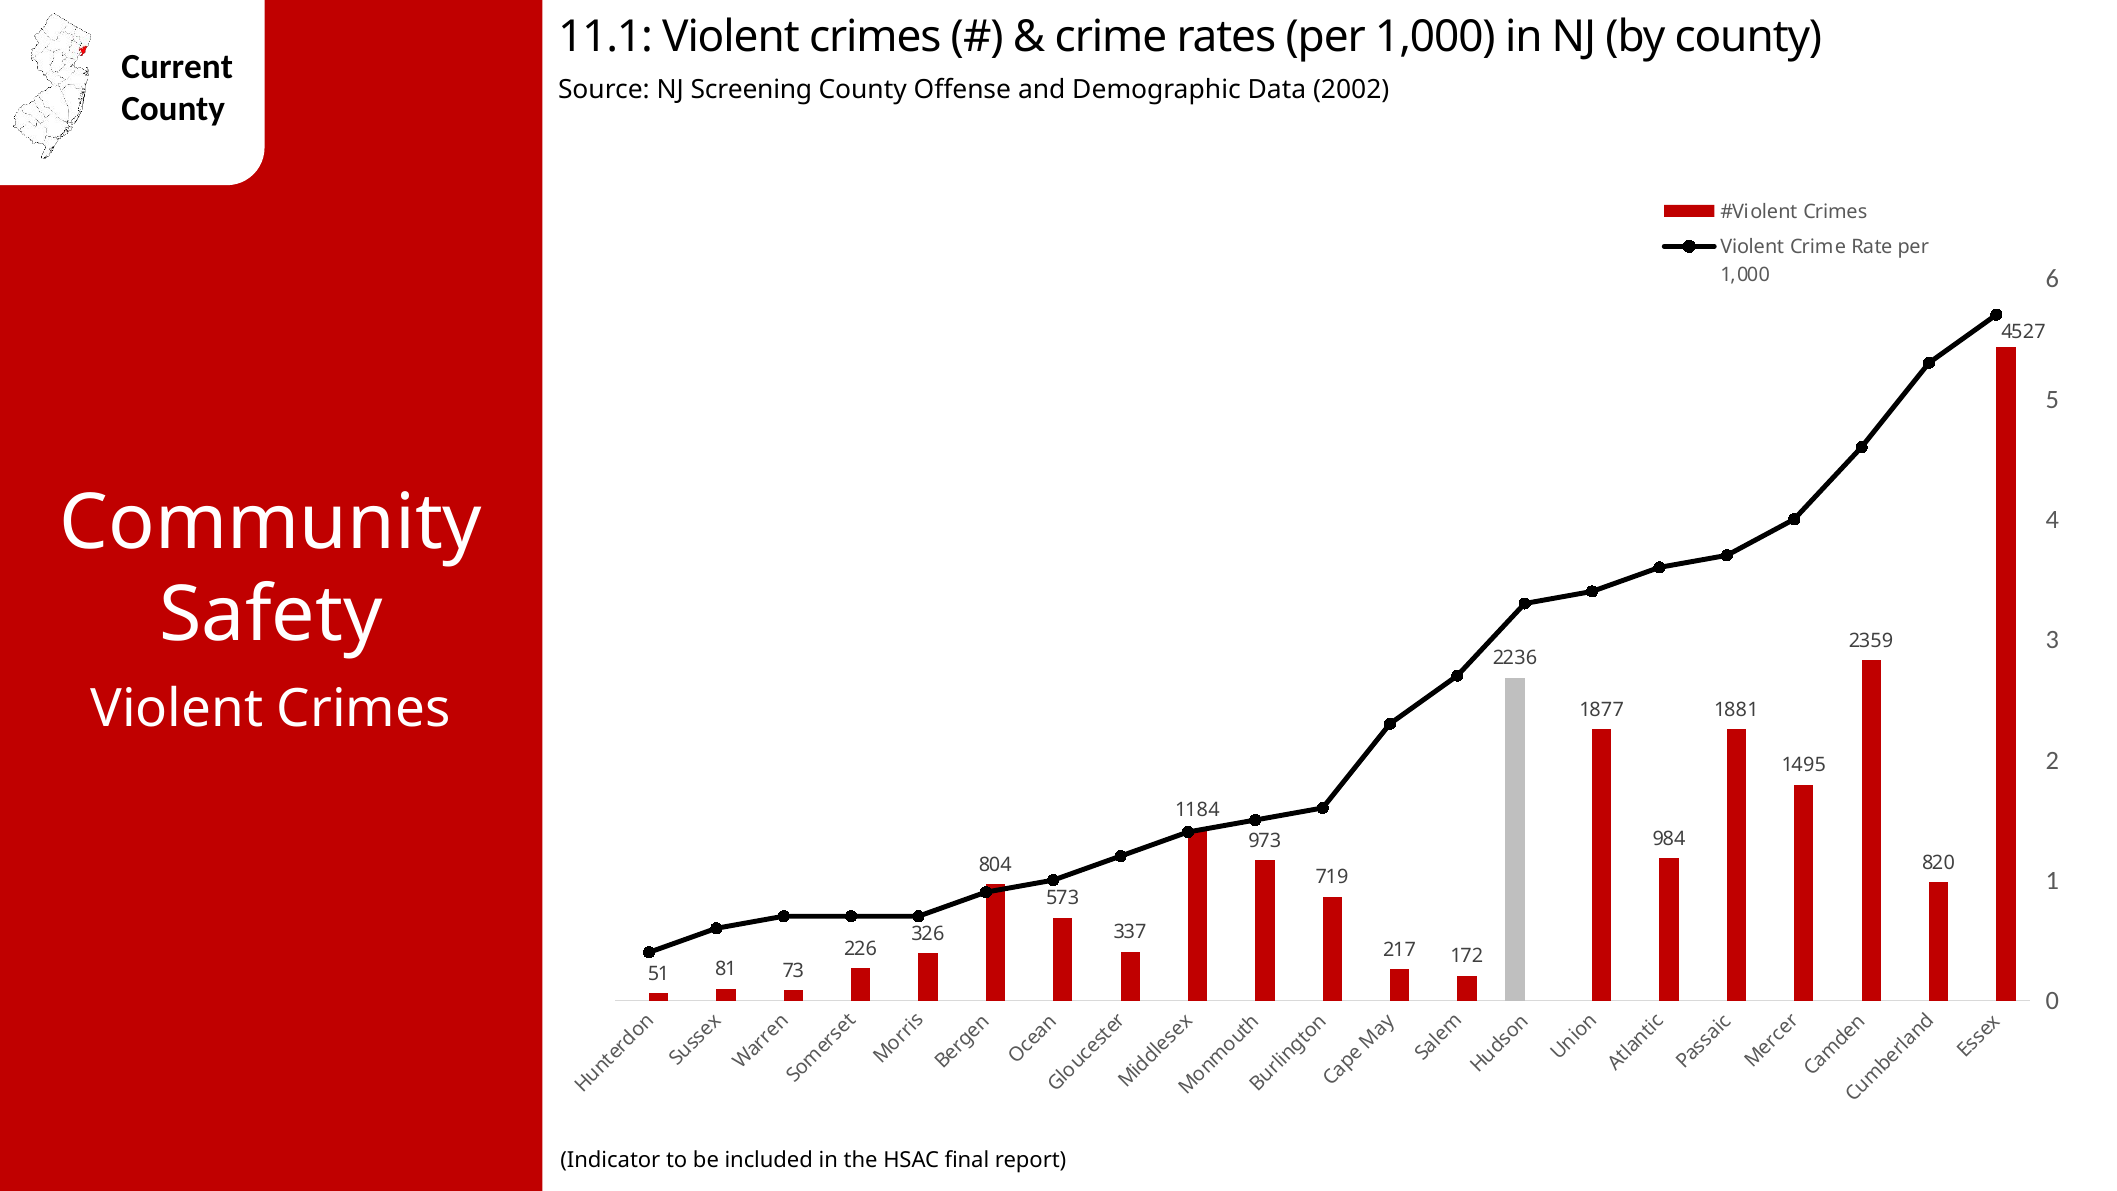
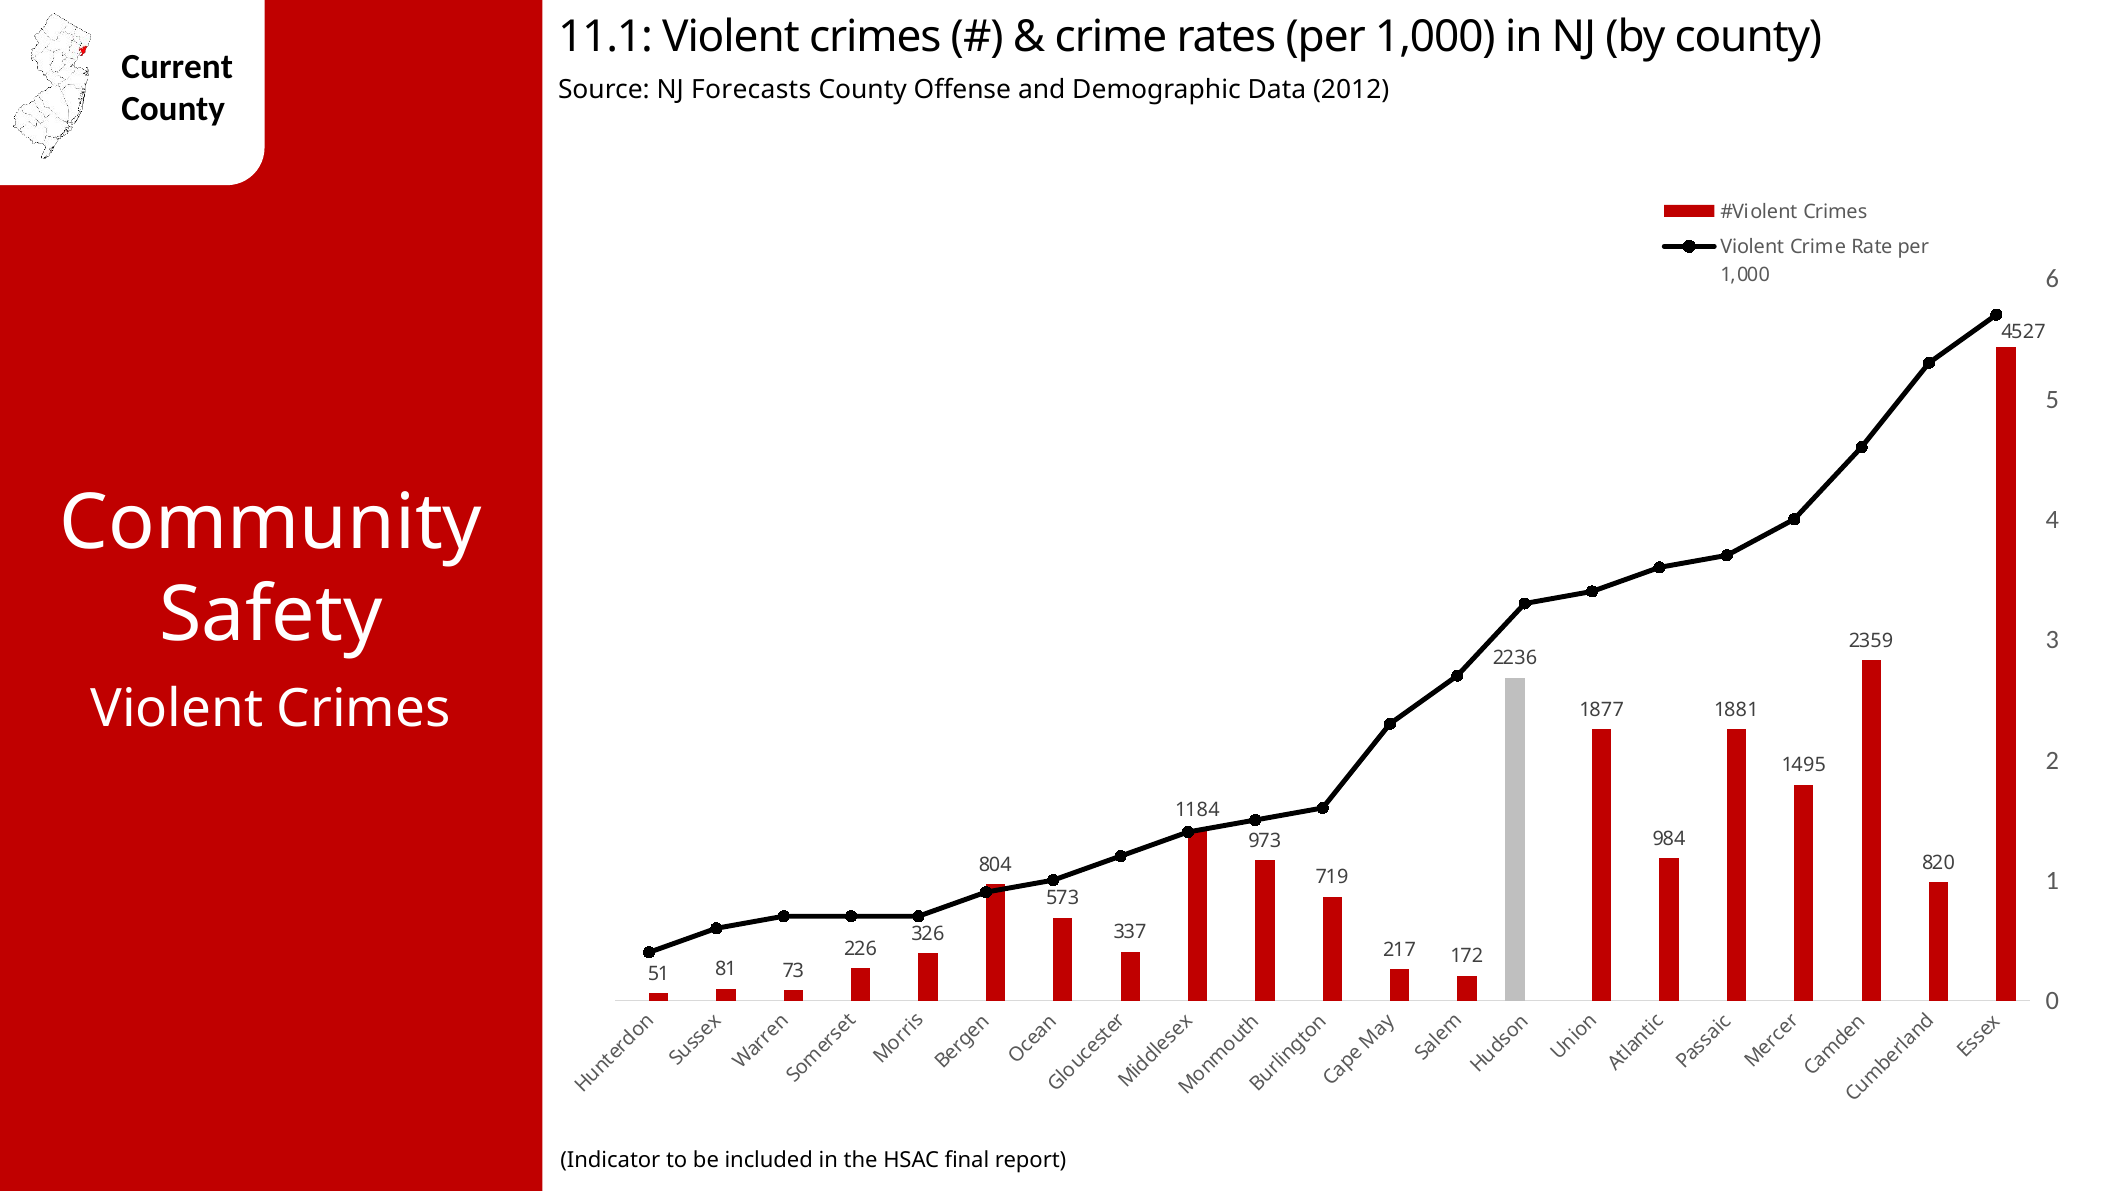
Screening: Screening -> Forecasts (751, 89)
2002: 2002 -> 2012 (1351, 89)
